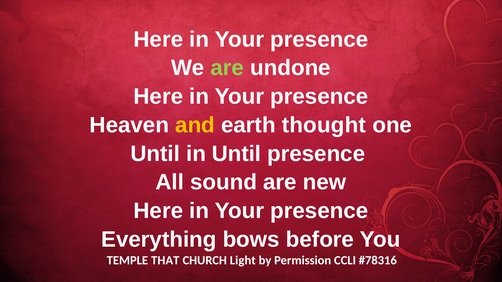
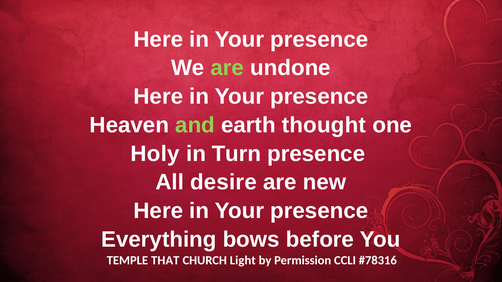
and colour: yellow -> light green (195, 125)
Until: Until -> Holy (155, 154)
in Until: Until -> Turn (236, 154)
sound: sound -> desire (223, 183)
